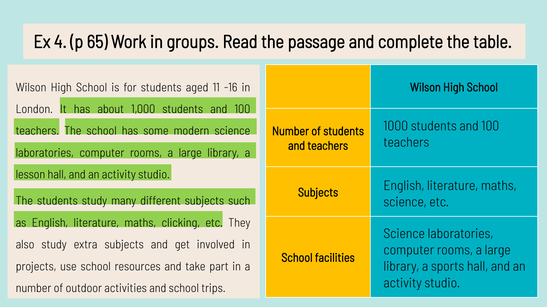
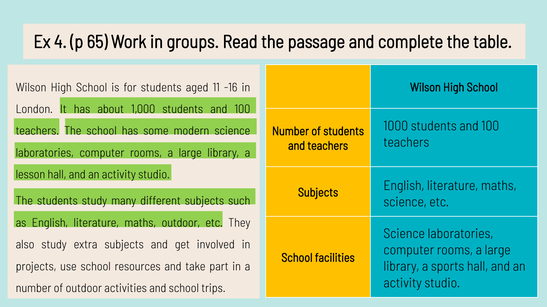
maths clicking: clicking -> outdoor (181, 223)
